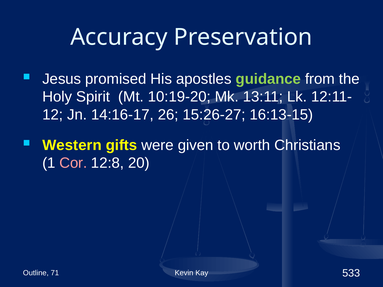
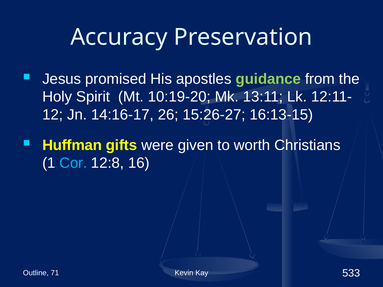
Western: Western -> Huffman (72, 145)
Cor colour: pink -> light blue (73, 163)
20: 20 -> 16 (139, 163)
